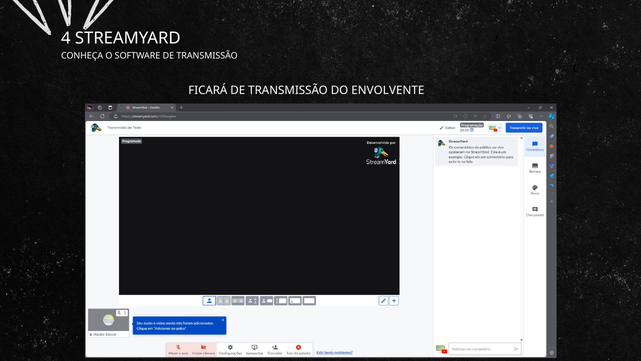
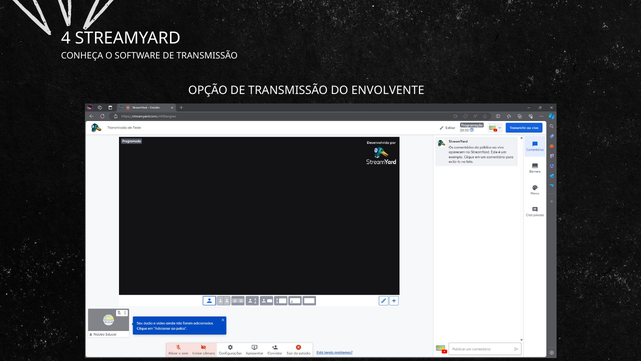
FICARÁ: FICARÁ -> OPÇÃO (208, 90)
